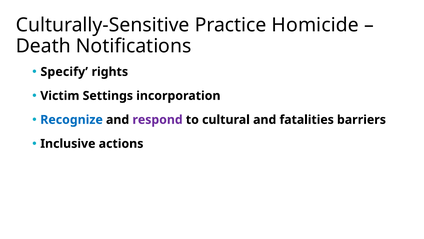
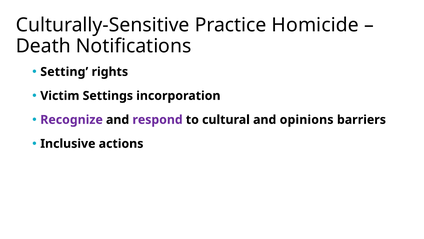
Specify: Specify -> Setting (64, 72)
Recognize colour: blue -> purple (72, 120)
fatalities: fatalities -> opinions (307, 120)
